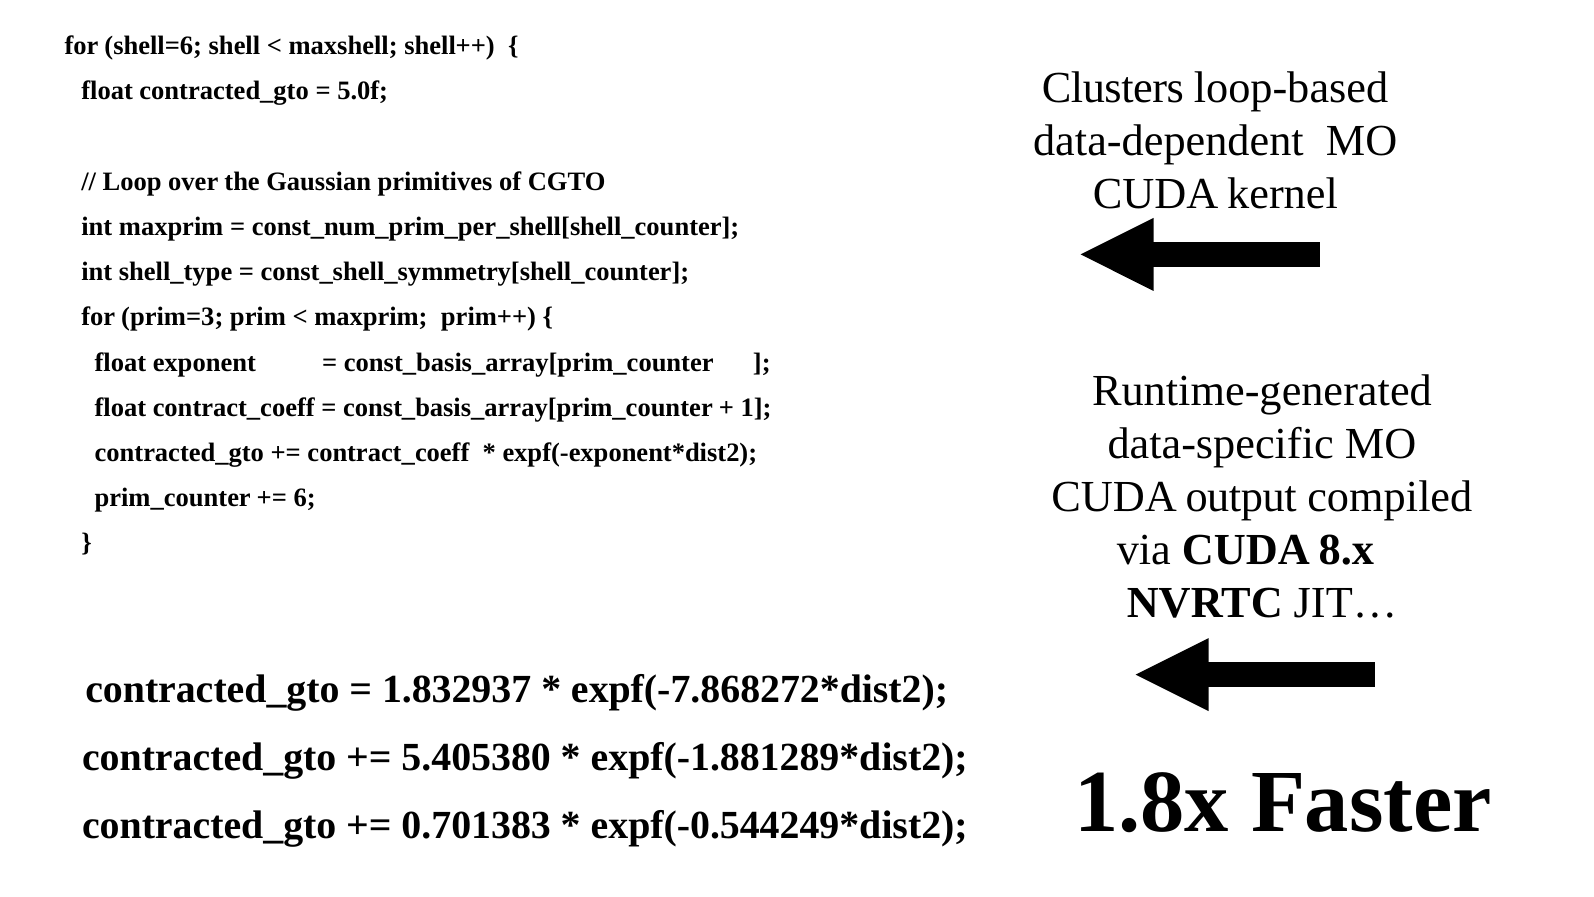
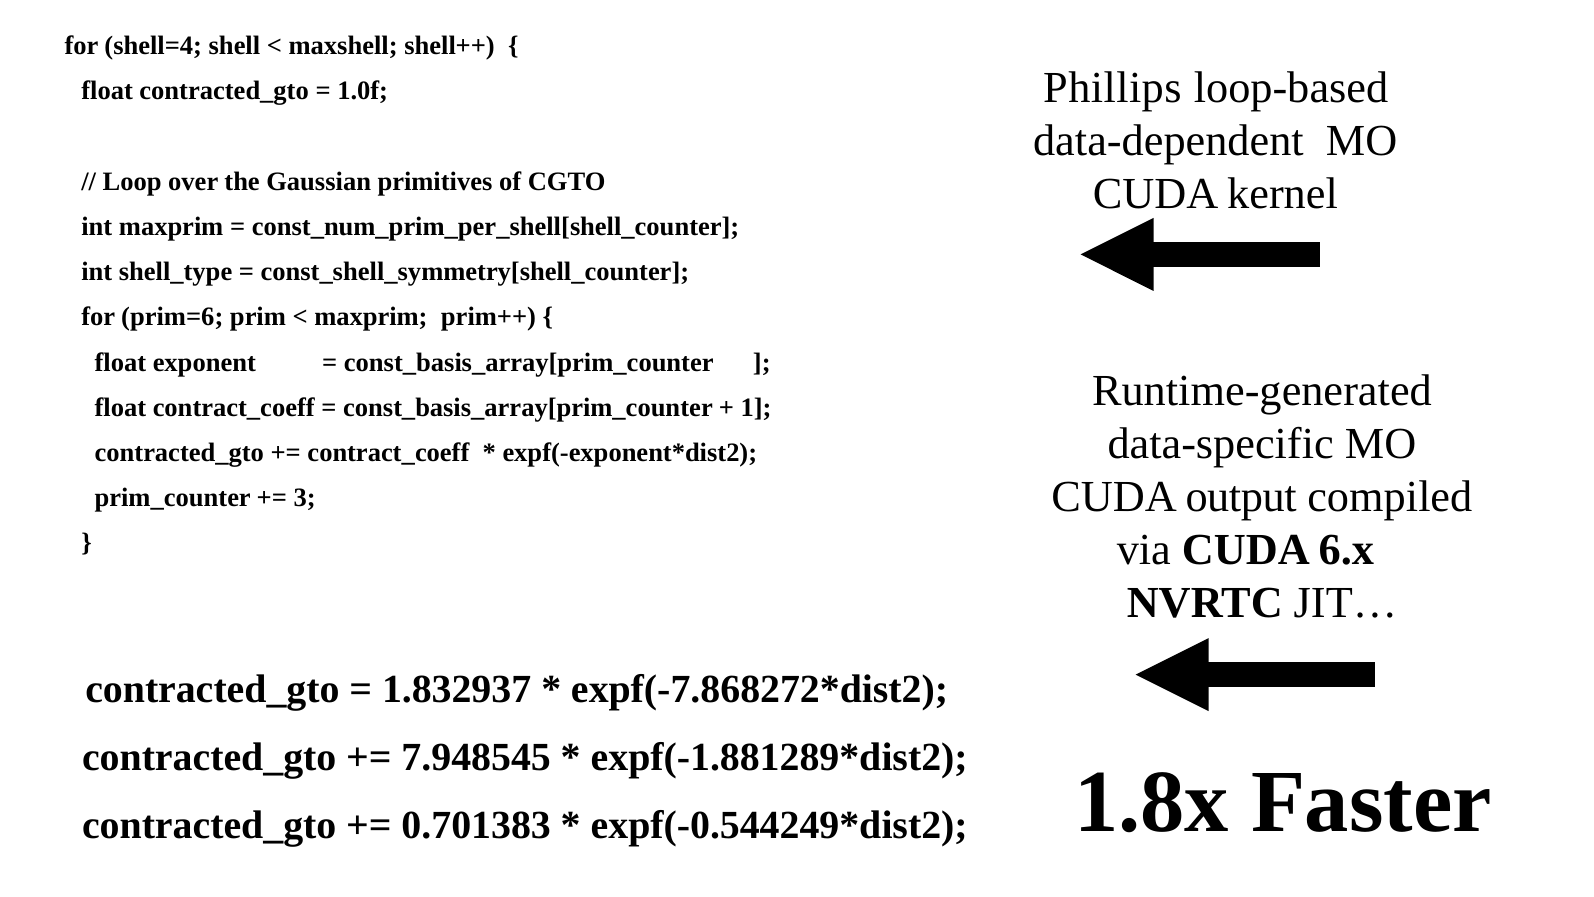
shell=6: shell=6 -> shell=4 (153, 46)
Clusters: Clusters -> Phillips (1112, 88)
5.0f: 5.0f -> 1.0f (363, 91)
prim=3: prim=3 -> prim=6 (172, 317)
6: 6 -> 3 (305, 498)
8.x: 8.x -> 6.x (1346, 550)
5.405380: 5.405380 -> 7.948545 (476, 757)
